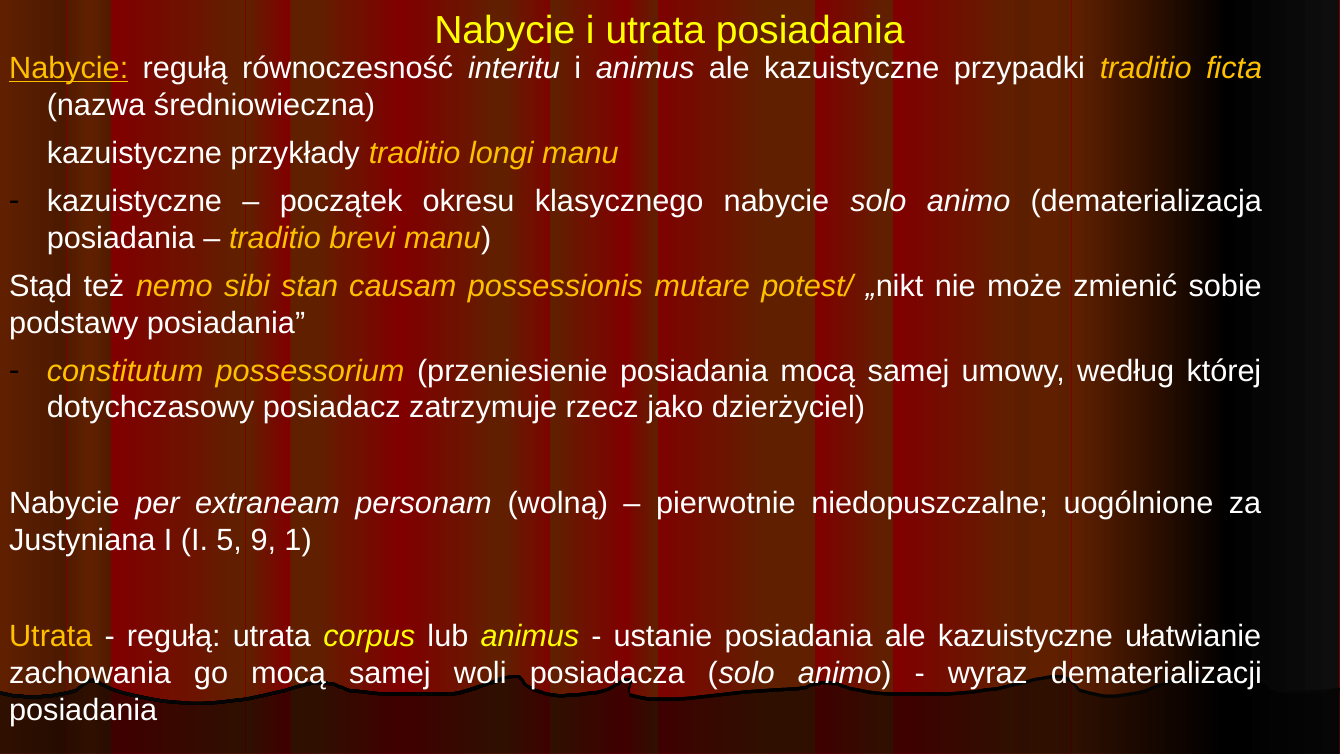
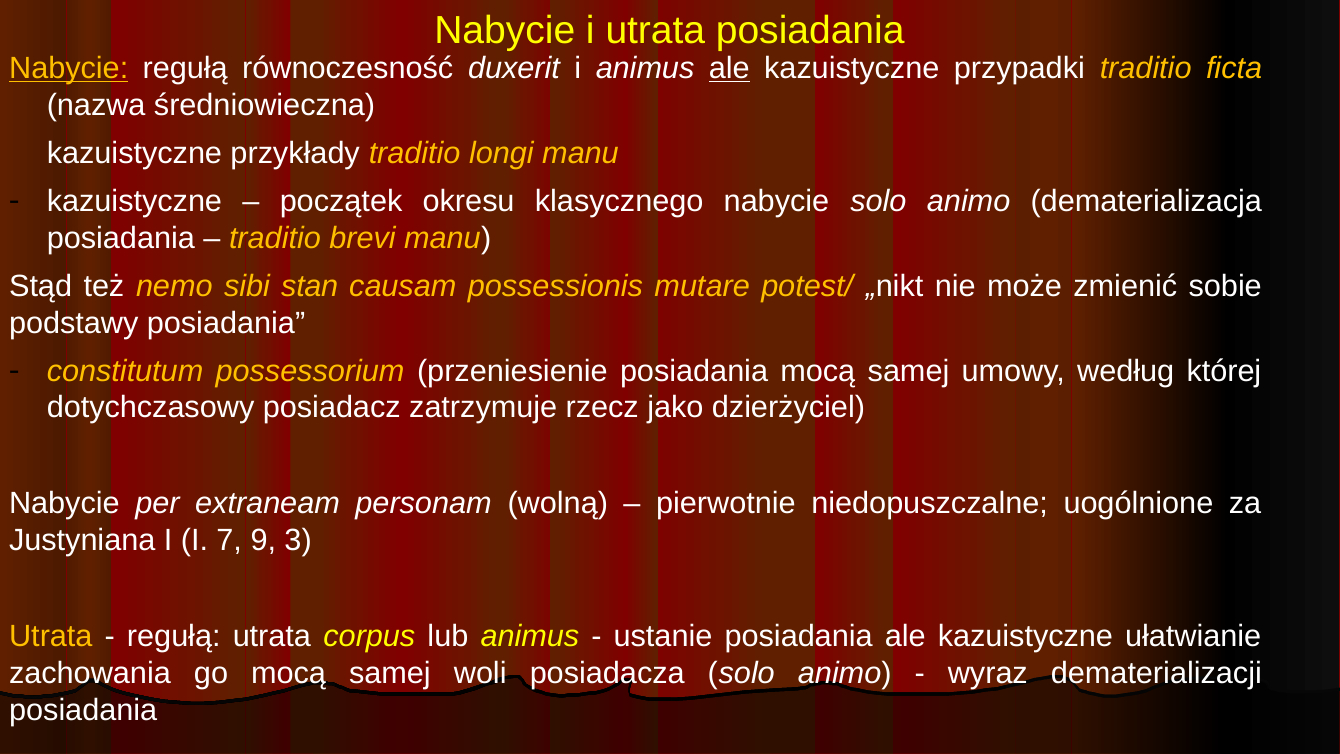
interitu: interitu -> duxerit (514, 68)
ale underline: none -> present (729, 68)
5: 5 -> 7 (229, 540)
1: 1 -> 3 (298, 540)
